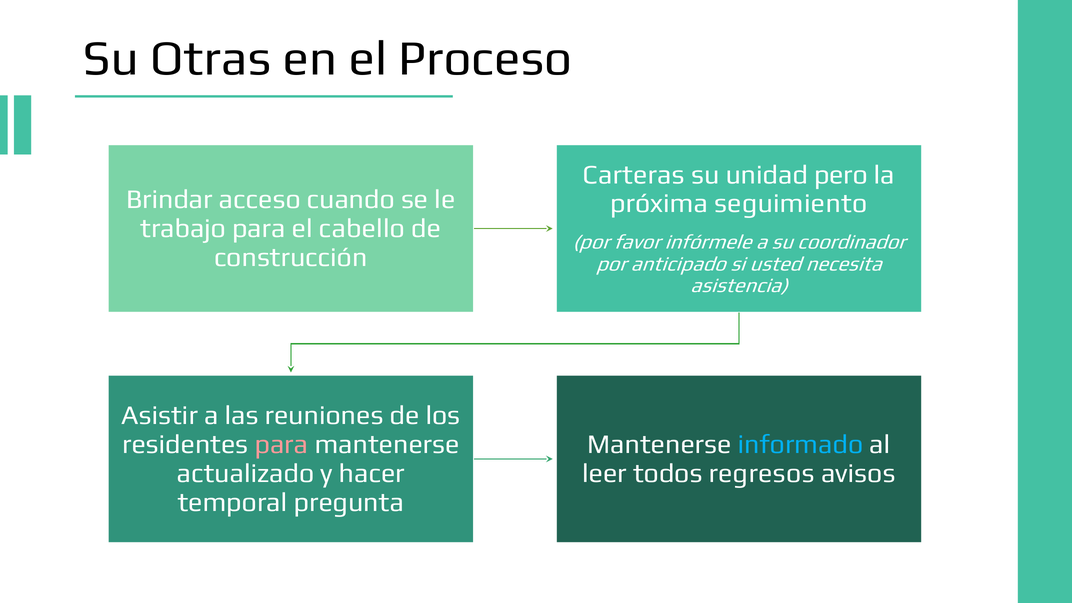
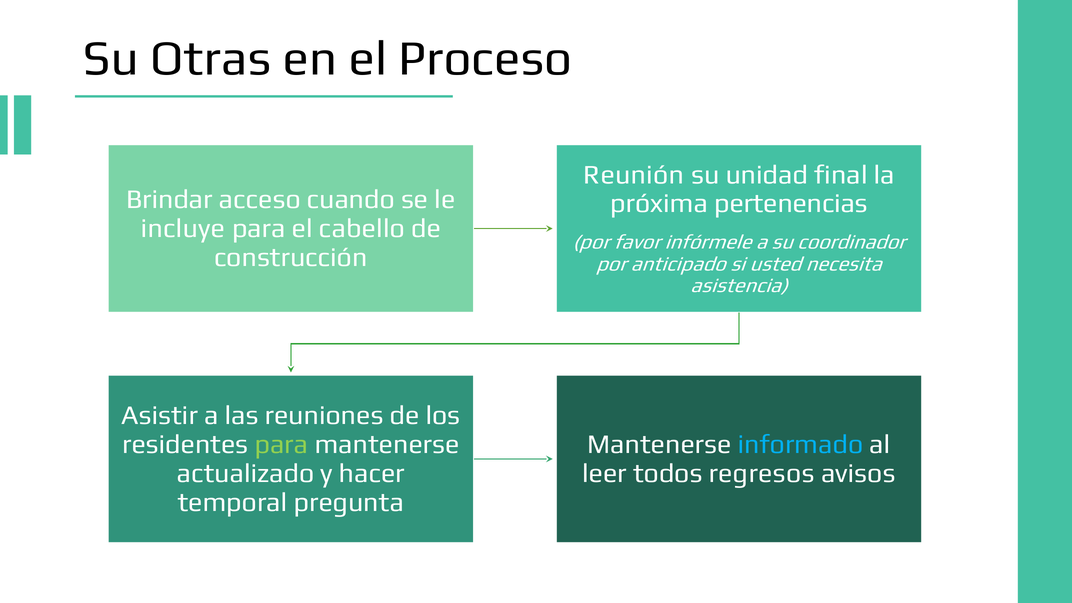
Carteras: Carteras -> Reunión (634, 175)
pero: pero -> final (841, 175)
seguimiento: seguimiento -> pertenencias (791, 204)
trabajo: trabajo -> incluye (183, 228)
para colour: pink -> light green (281, 444)
